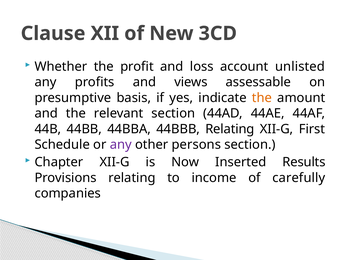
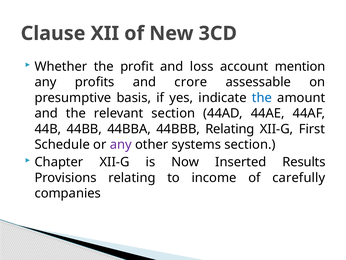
unlisted: unlisted -> mention (300, 66)
views: views -> crore (191, 82)
the colour: orange -> blue (262, 98)
persons: persons -> systems (196, 144)
